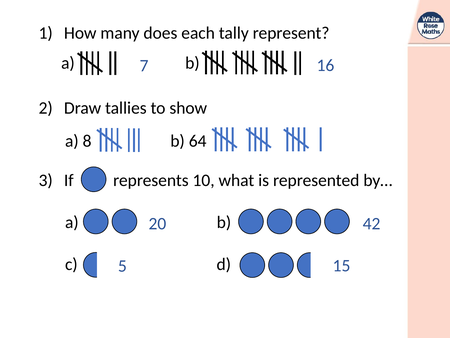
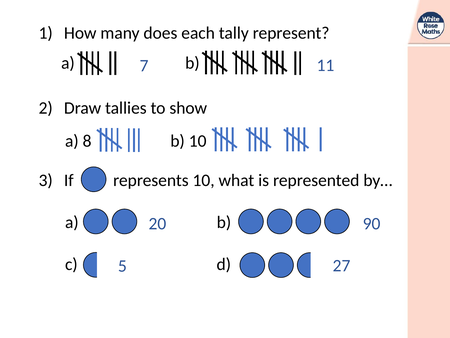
16: 16 -> 11 (325, 65)
b 64: 64 -> 10 (198, 141)
42: 42 -> 90 (372, 224)
15: 15 -> 27 (342, 265)
